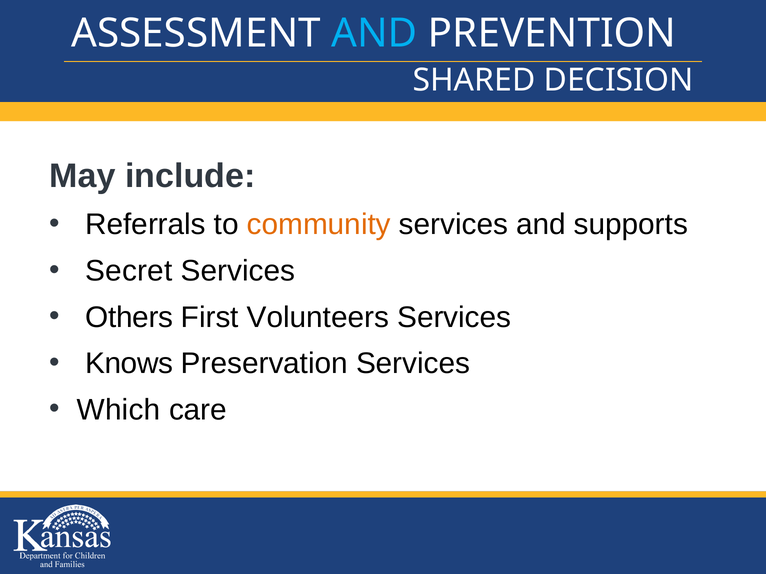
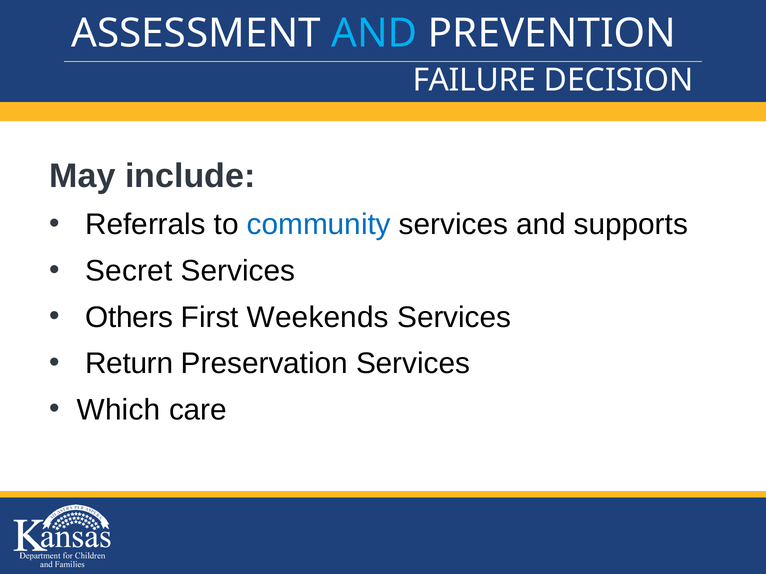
SHARED: SHARED -> FAILURE (474, 80)
community colour: orange -> blue (319, 225)
Volunteers: Volunteers -> Weekends (318, 317)
Knows: Knows -> Return (129, 364)
